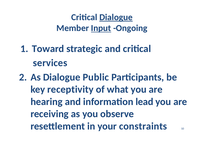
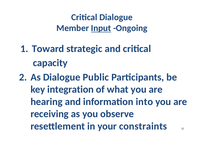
Dialogue underline: present -> none (116, 17)
services: services -> capacity (50, 63)
receptivity: receptivity -> integration (71, 89)
lead: lead -> into (144, 102)
